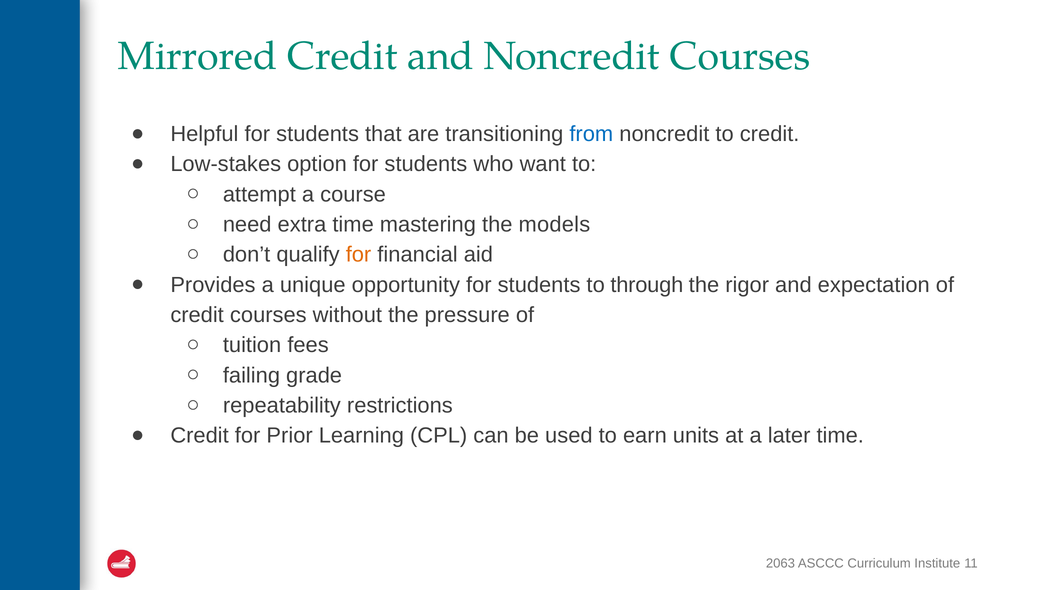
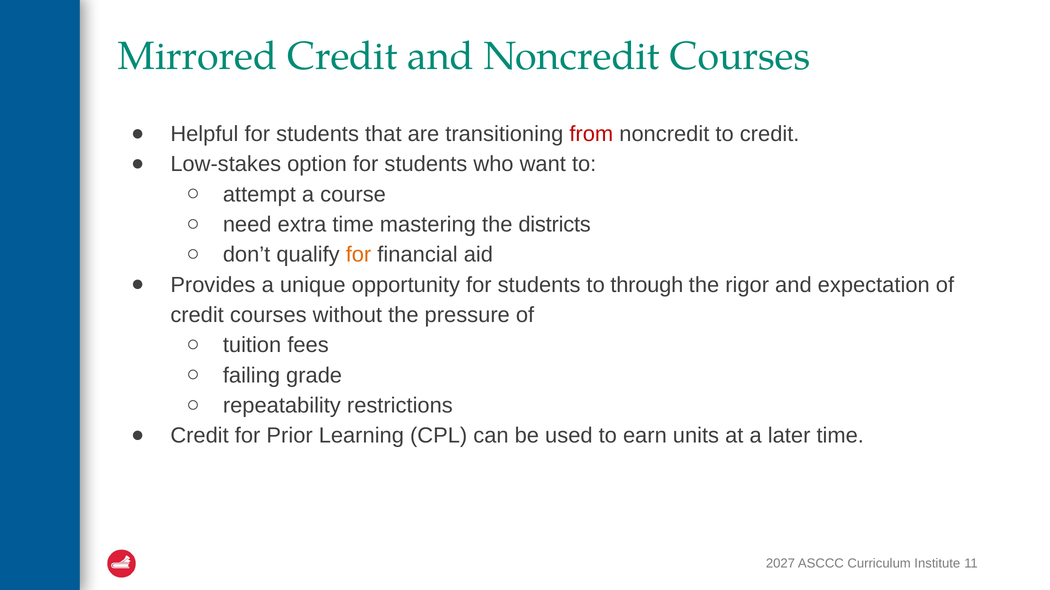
from colour: blue -> red (591, 134)
models: models -> districts (555, 225)
2063: 2063 -> 2027 (780, 564)
